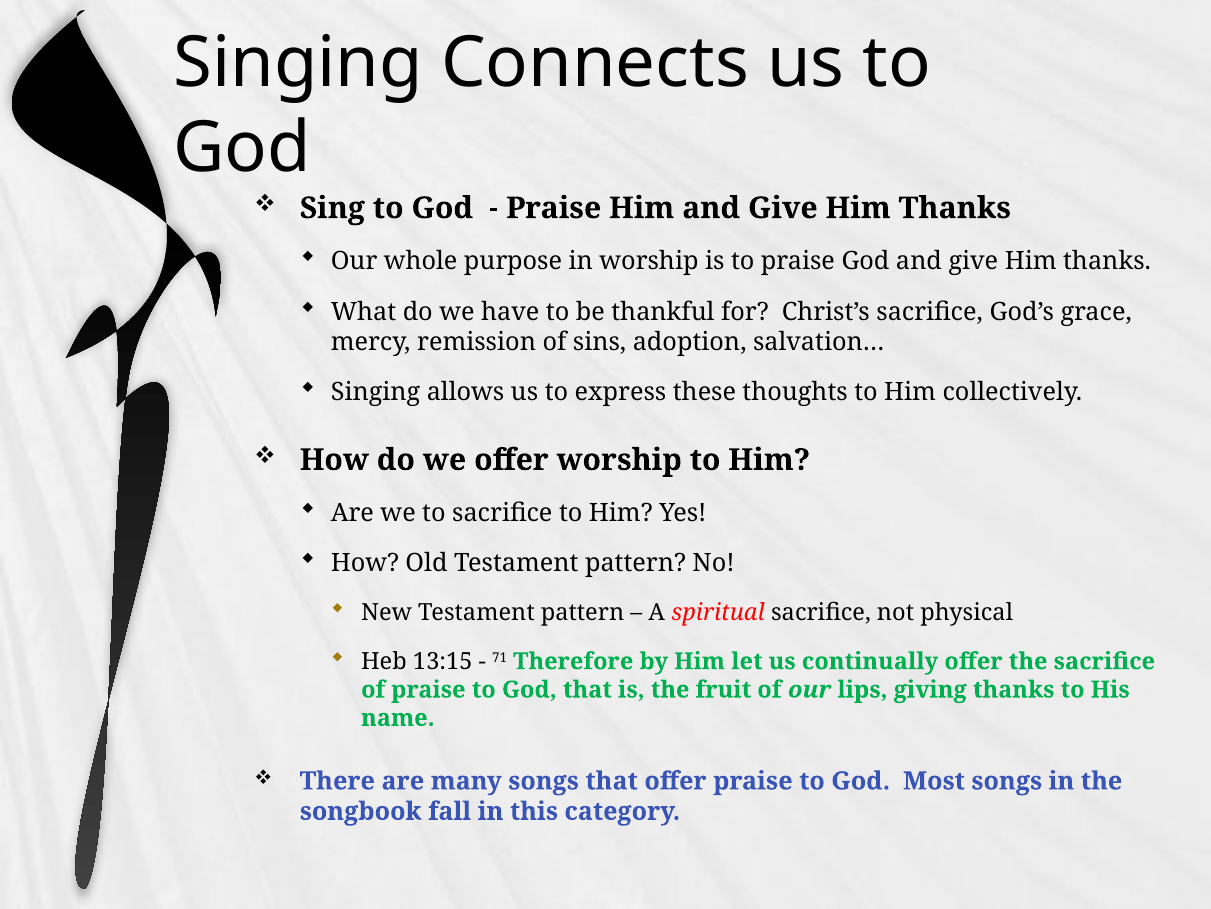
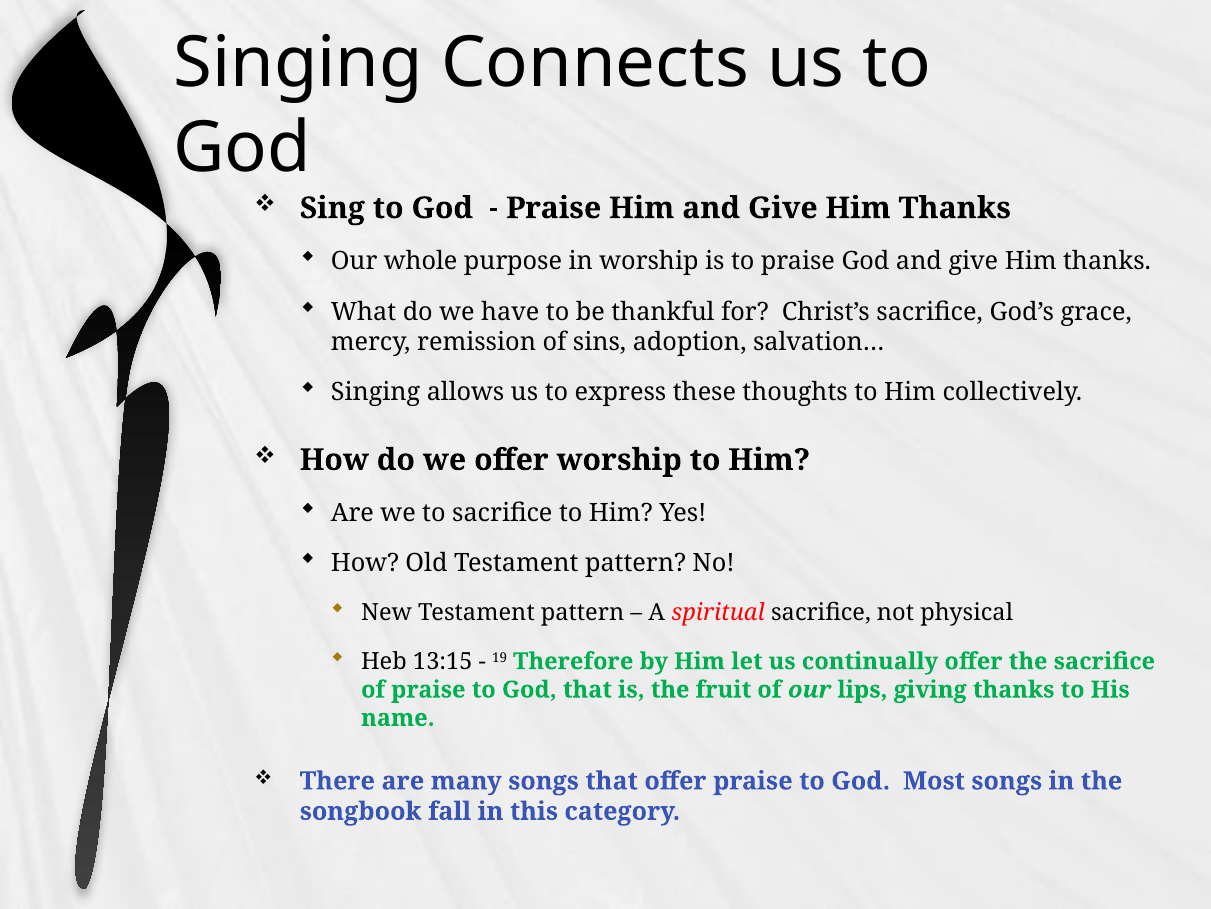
71: 71 -> 19 (500, 657)
